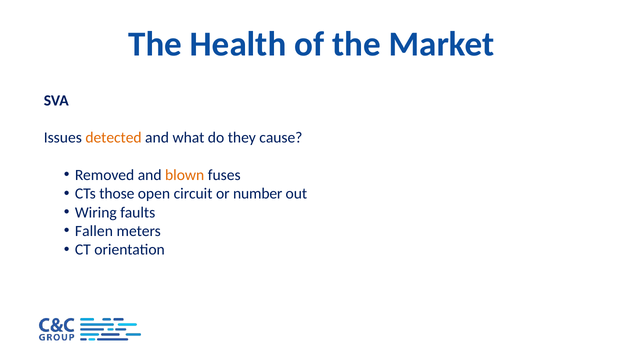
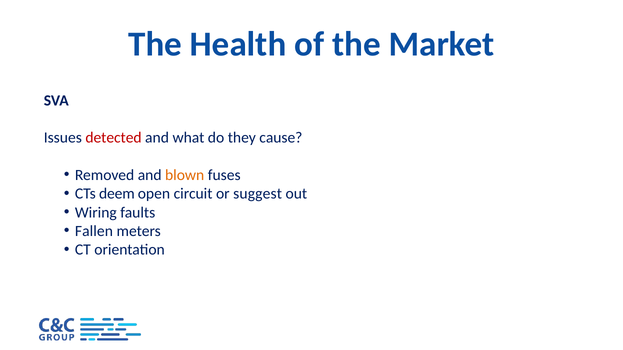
detected colour: orange -> red (114, 138)
those: those -> deem (117, 194)
number: number -> suggest (258, 194)
